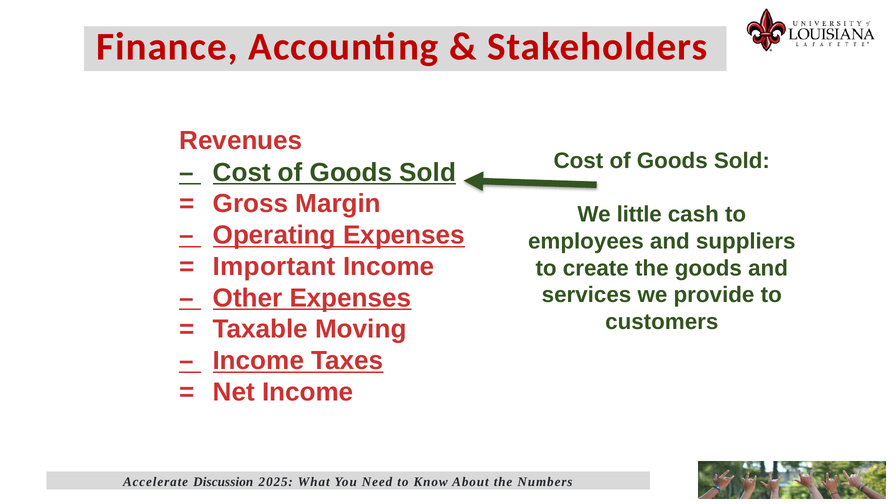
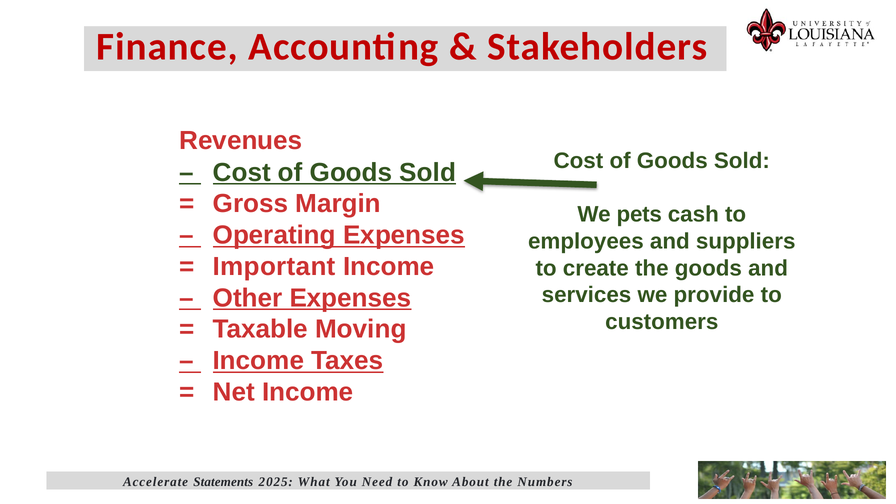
little: little -> pets (639, 214)
Discussion: Discussion -> Statements (223, 482)
